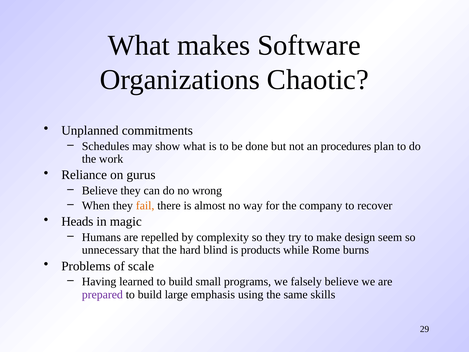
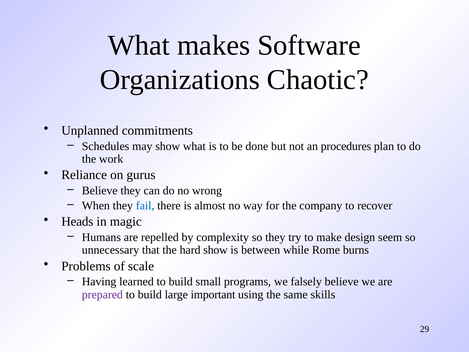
fail colour: orange -> blue (145, 206)
hard blind: blind -> show (216, 250)
products: products -> between (261, 250)
emphasis: emphasis -> important (213, 294)
